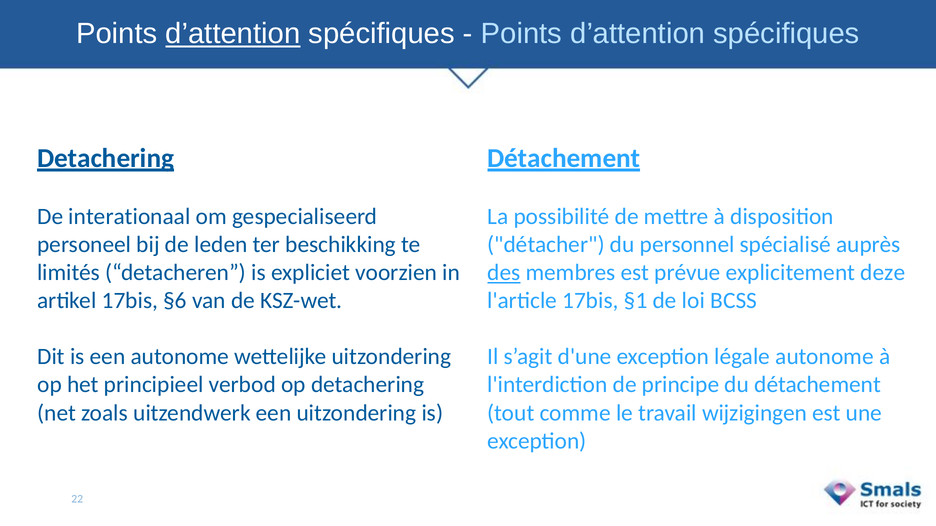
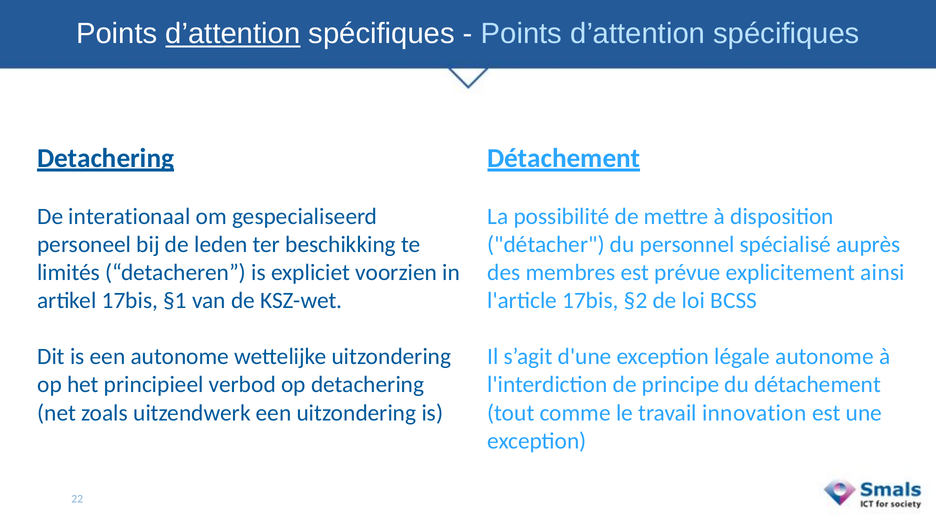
des underline: present -> none (504, 273)
deze: deze -> ainsi (883, 273)
§6: §6 -> §1 (175, 301)
§1: §1 -> §2 (636, 301)
wijzigingen: wijzigingen -> innovation (754, 413)
